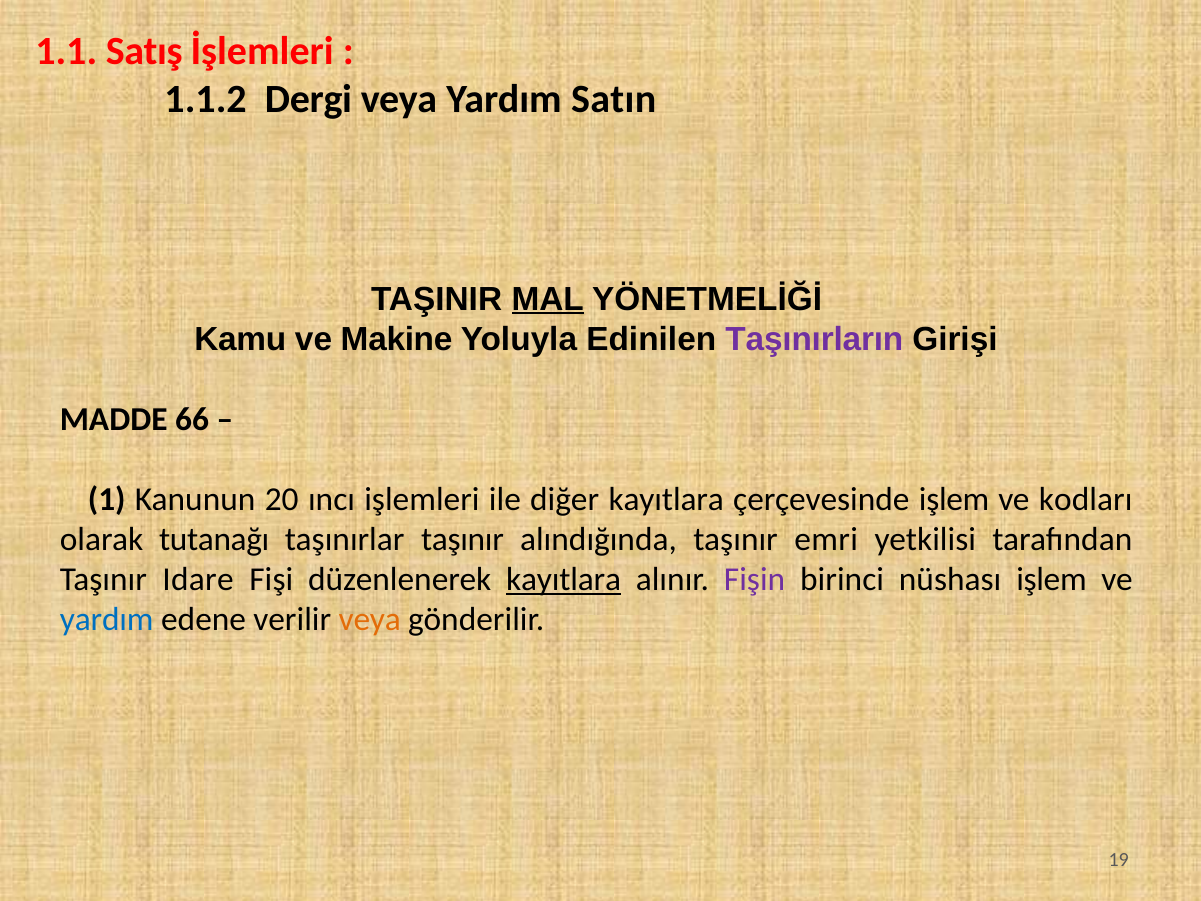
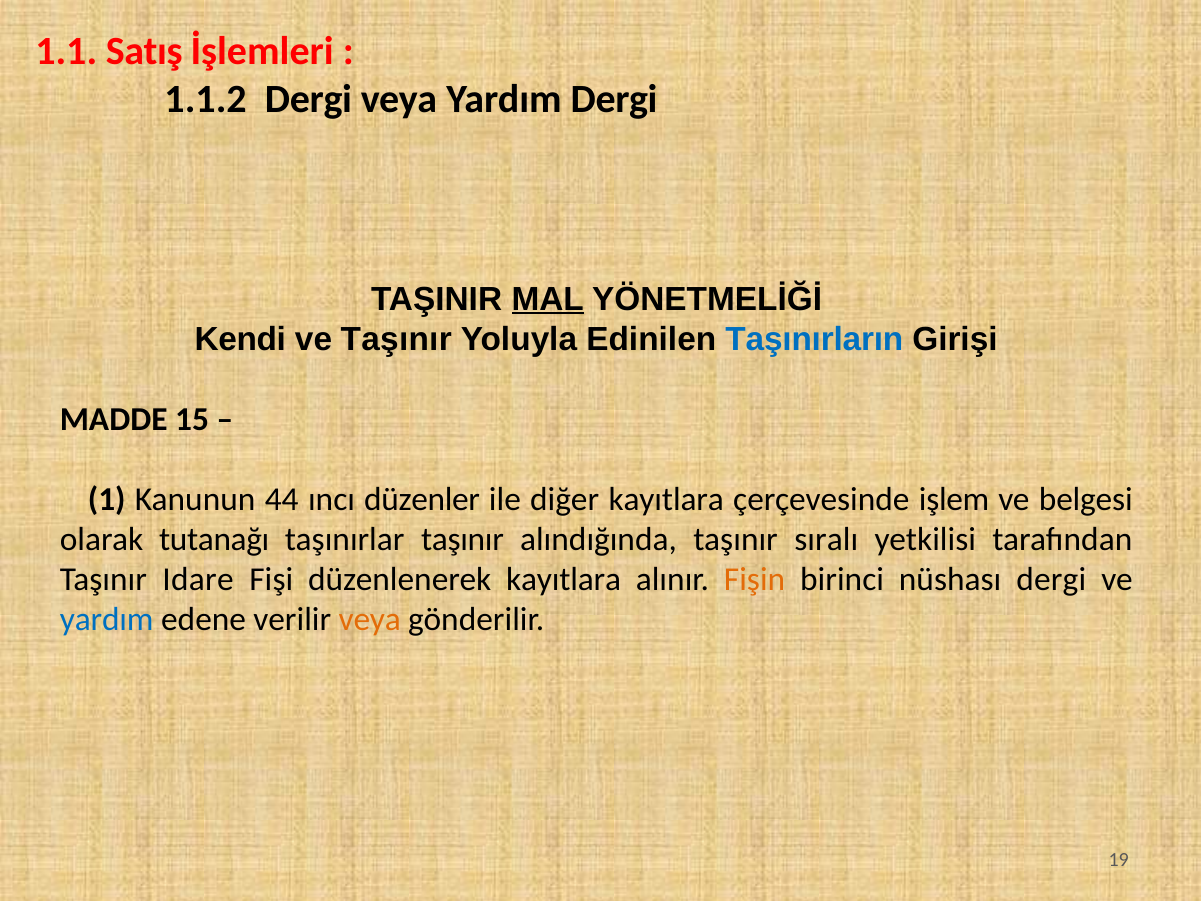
Yardım Satın: Satın -> Dergi (614, 99)
Kamu: Kamu -> Kendi (240, 339)
ve Makine: Makine -> Taşınır (396, 339)
Taşınırların colour: purple -> blue (814, 339)
66: 66 -> 15 (192, 419)
20: 20 -> 44 (282, 499)
işlemleri: işlemleri -> düzenler (422, 499)
kodları: kodları -> belgesi (1086, 499)
emri: emri -> sıralı (826, 539)
kayıtlara underline: present -> none (564, 579)
Fişin colour: purple -> orange (755, 579)
nüshası işlem: işlem -> dergi (1051, 579)
